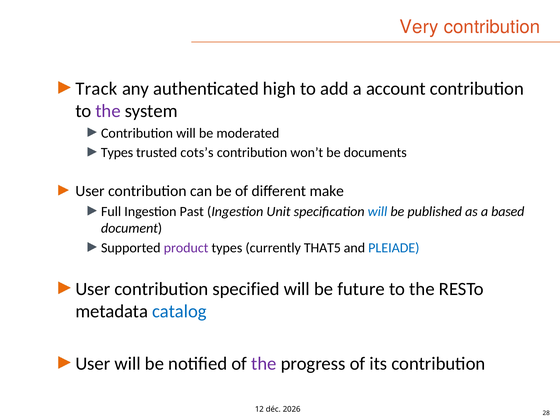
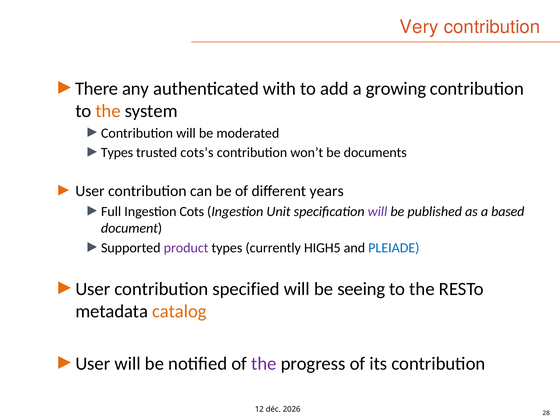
Track: Track -> There (97, 89)
high: high -> with (280, 89)
account: account -> growing (396, 89)
the colour: purple -> orange (108, 111)
make: make -> years (327, 191)
Past: Past -> Cots (192, 211)
will colour: blue -> purple (378, 211)
THAT5: THAT5 -> HIGH5 (322, 248)
future: future -> seeing (361, 289)
catalog colour: blue -> orange (179, 311)
